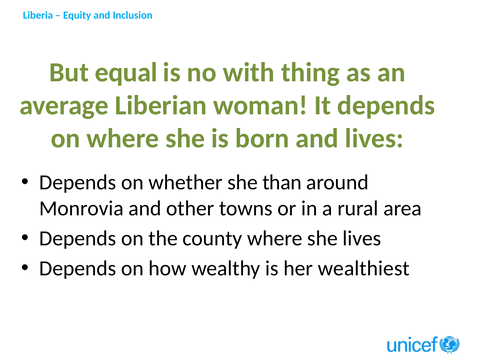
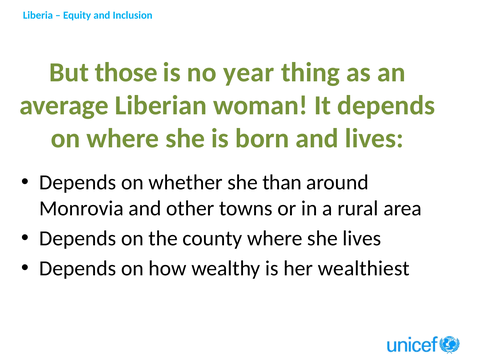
equal: equal -> those (126, 72)
with: with -> year (249, 72)
